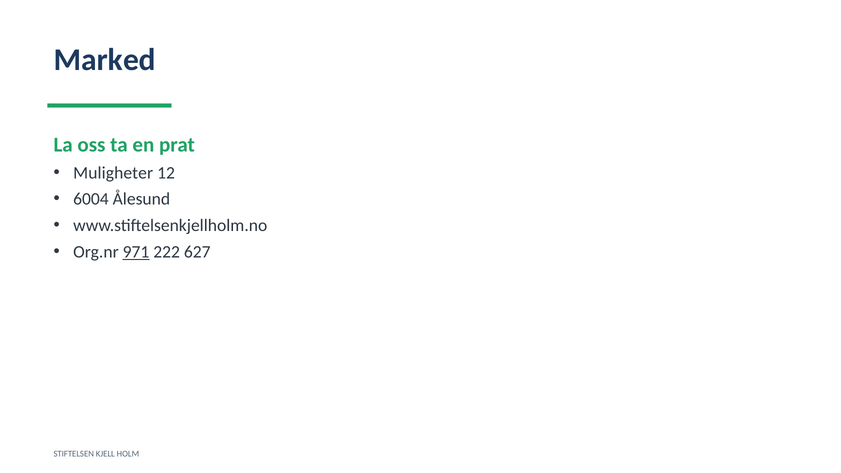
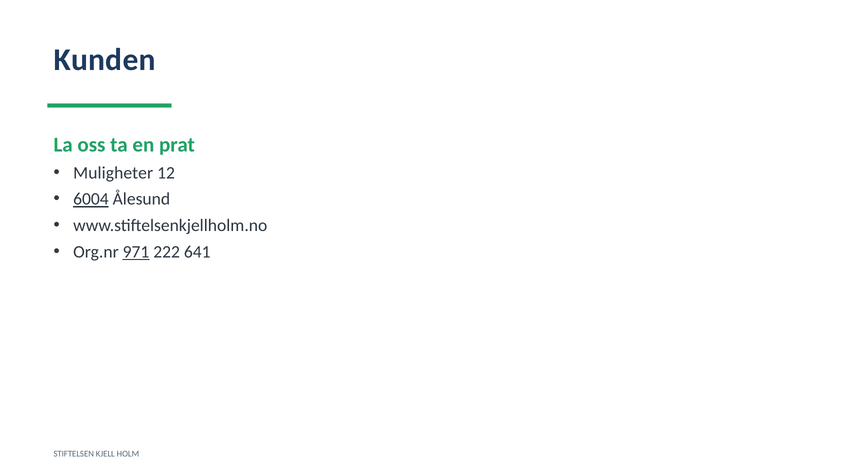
Marked: Marked -> Kunden (105, 60)
6004 underline: none -> present (91, 199)
627: 627 -> 641 (197, 252)
